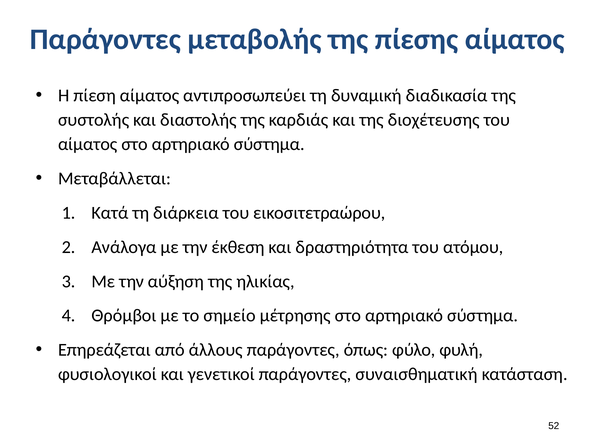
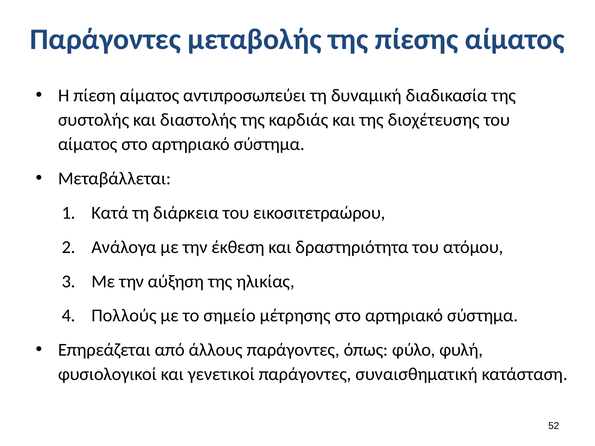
Θρόμβοι: Θρόμβοι -> Πολλούς (124, 316)
